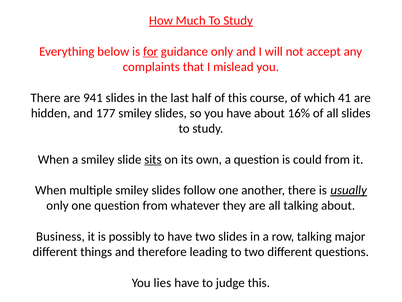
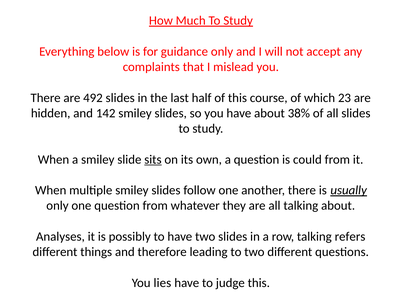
for underline: present -> none (151, 51)
941: 941 -> 492 (93, 98)
41: 41 -> 23 (344, 98)
177: 177 -> 142 (106, 113)
16%: 16% -> 38% (299, 113)
Business: Business -> Analyses (60, 236)
major: major -> refers (350, 236)
